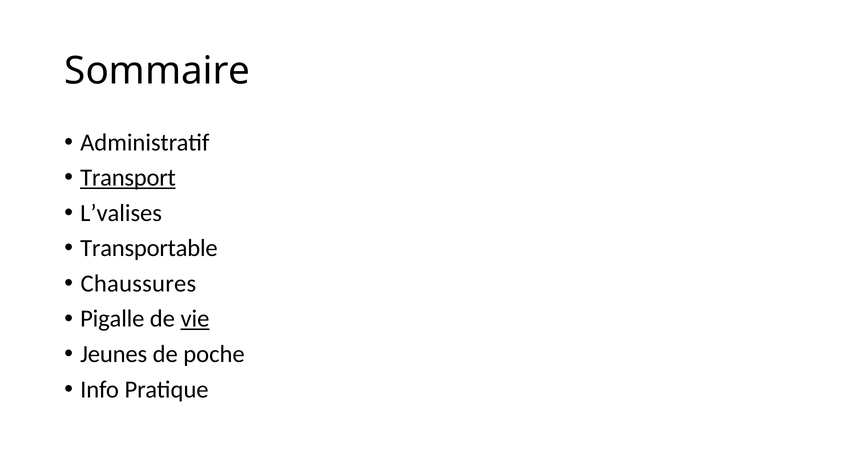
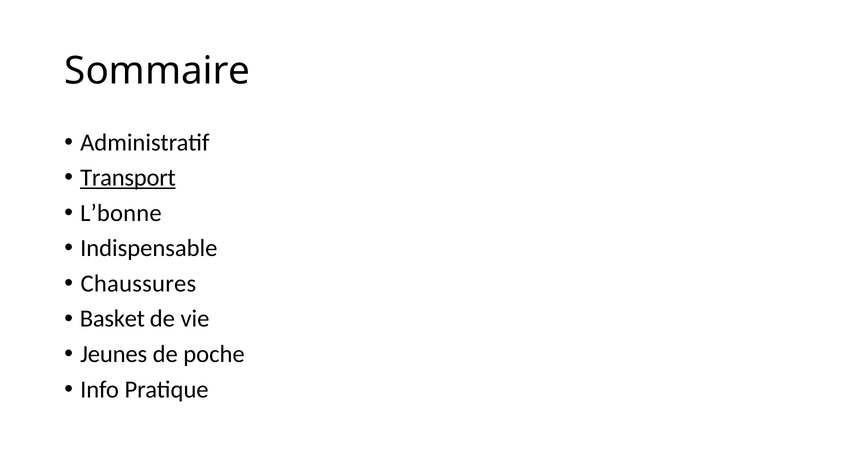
L’valises: L’valises -> L’bonne (121, 213)
Transportable: Transportable -> Indispensable (149, 249)
Pigalle: Pigalle -> Basket (112, 319)
vie underline: present -> none (195, 319)
